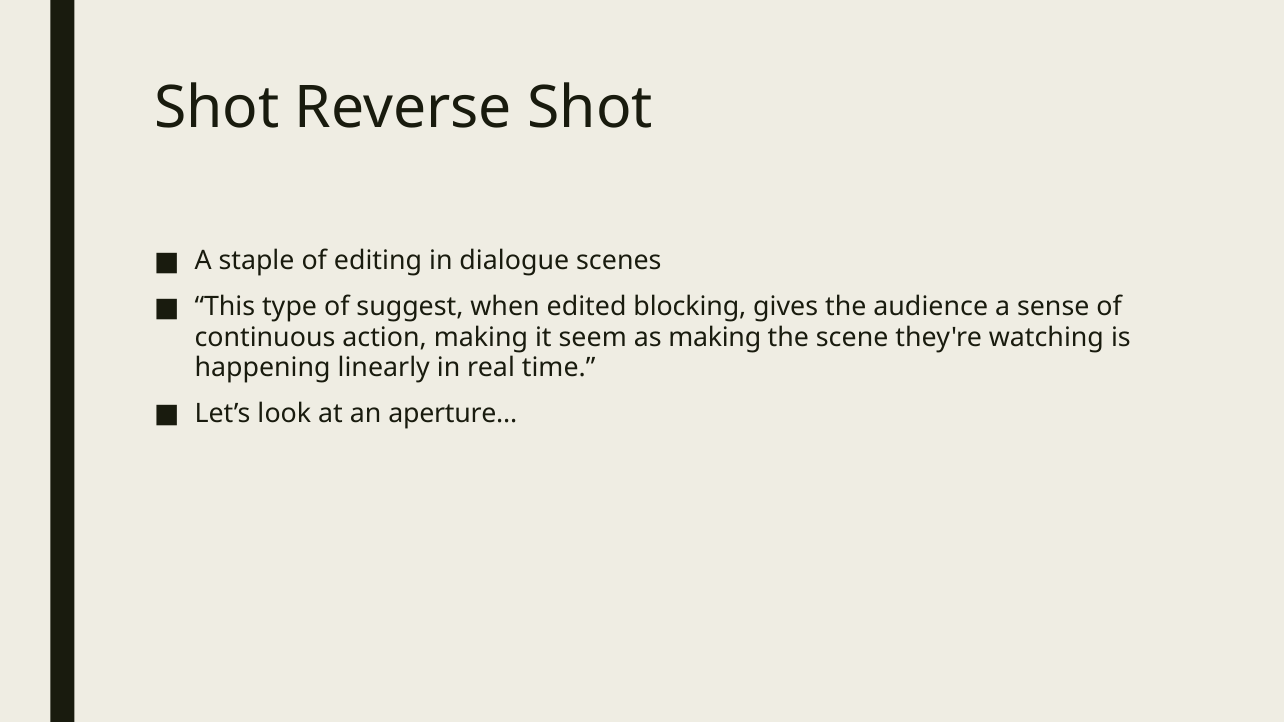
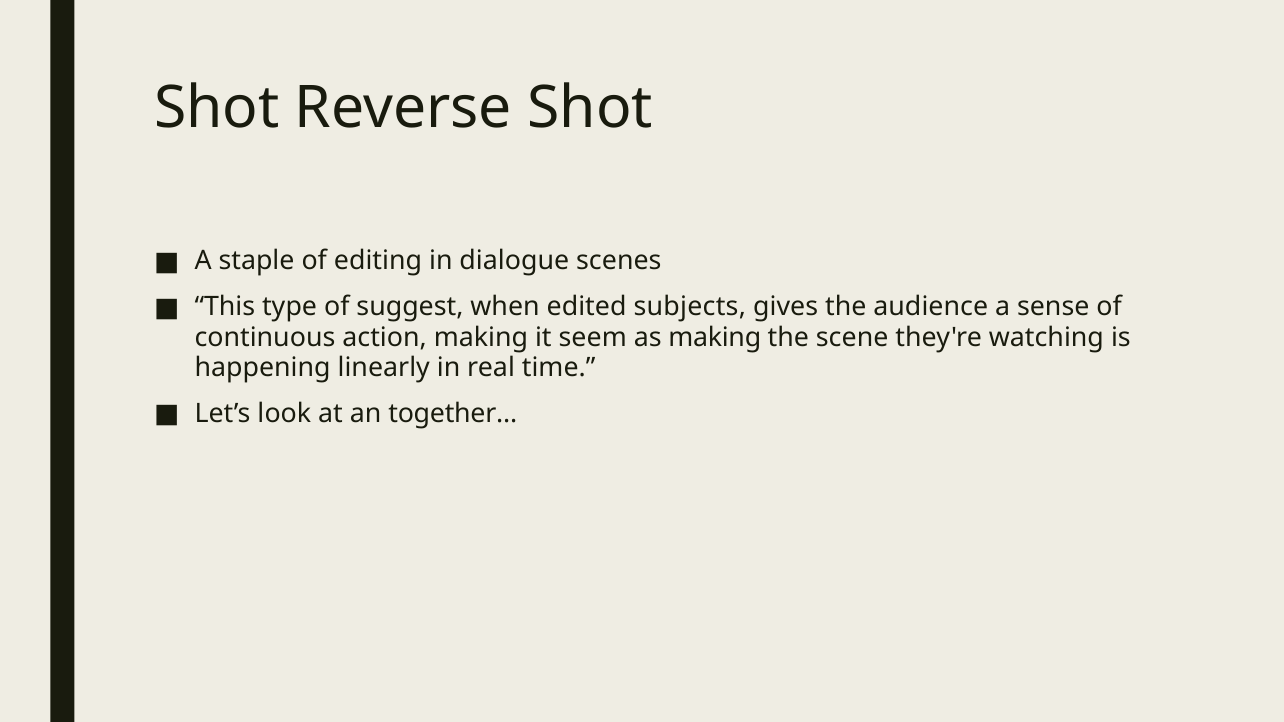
blocking: blocking -> subjects (690, 307)
aperture…: aperture… -> together… (453, 414)
